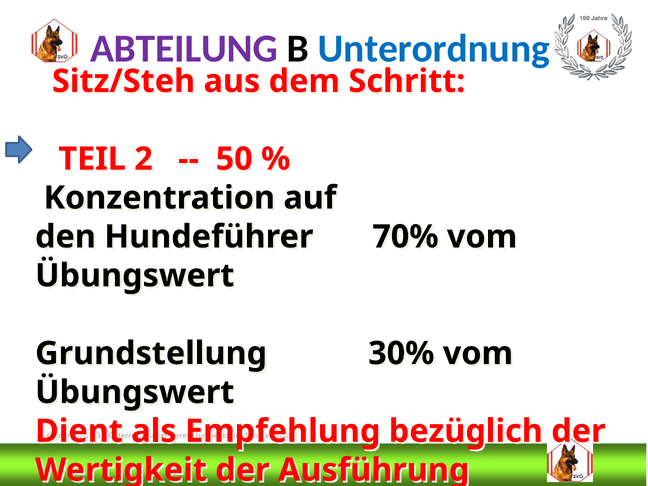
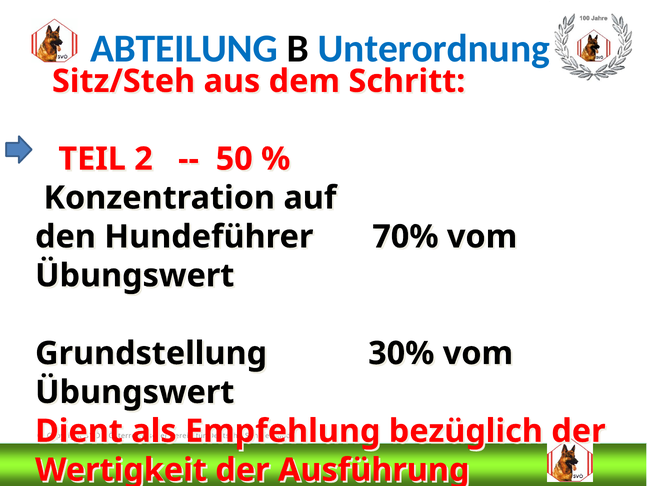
ABTEILUNG colour: purple -> blue (184, 48)
